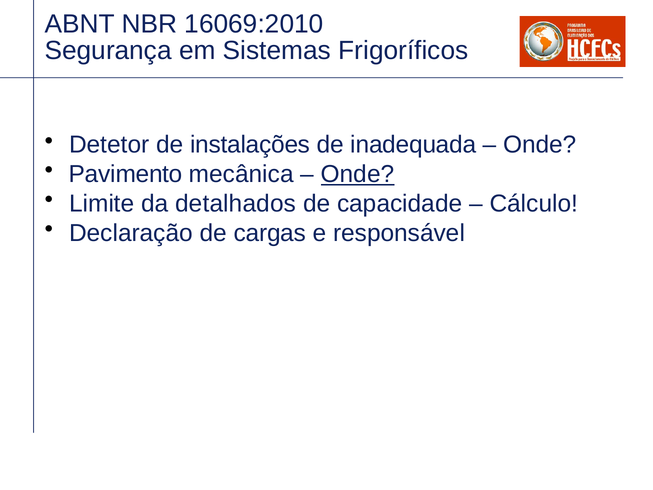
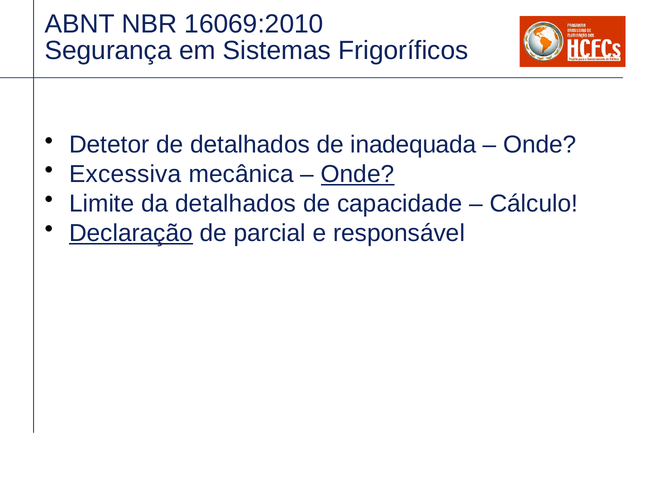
de instalações: instalações -> detalhados (250, 145)
Pavimento: Pavimento -> Excessiva (125, 174)
Declaração underline: none -> present (131, 233)
cargas: cargas -> parcial (270, 233)
